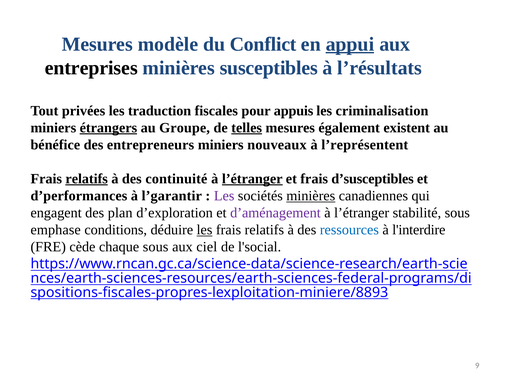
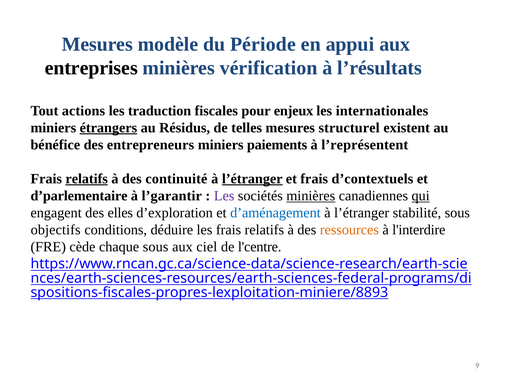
Conflict: Conflict -> Période (263, 44)
appui underline: present -> none (350, 44)
susceptibles: susceptibles -> vérification (269, 68)
privées: privées -> actions (83, 111)
appuis: appuis -> enjeux (294, 111)
criminalisation: criminalisation -> internationales (382, 111)
Groupe: Groupe -> Résidus (185, 128)
telles underline: present -> none (247, 128)
également: également -> structurel (349, 128)
nouveaux: nouveaux -> paiements (277, 145)
d’susceptibles: d’susceptibles -> d’contextuels (372, 179)
d’performances: d’performances -> d’parlementaire (79, 196)
qui underline: none -> present (421, 196)
plan: plan -> elles (120, 213)
d’aménagement colour: purple -> blue (275, 213)
emphase: emphase -> objectifs (56, 230)
les underline: present -> none (205, 230)
ressources colour: blue -> orange (349, 230)
l'social: l'social -> l'centre (260, 247)
